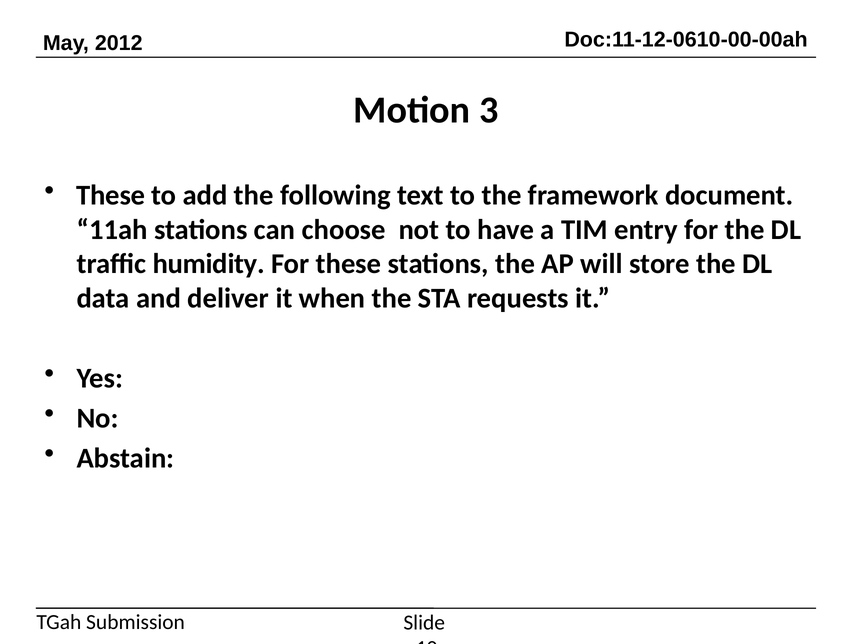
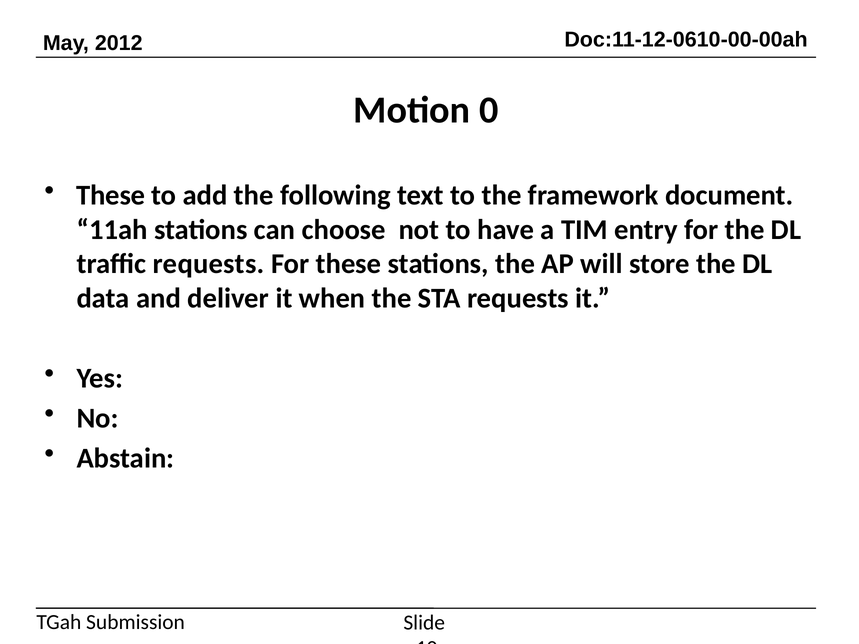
3: 3 -> 0 (489, 110)
traffic humidity: humidity -> requests (208, 264)
